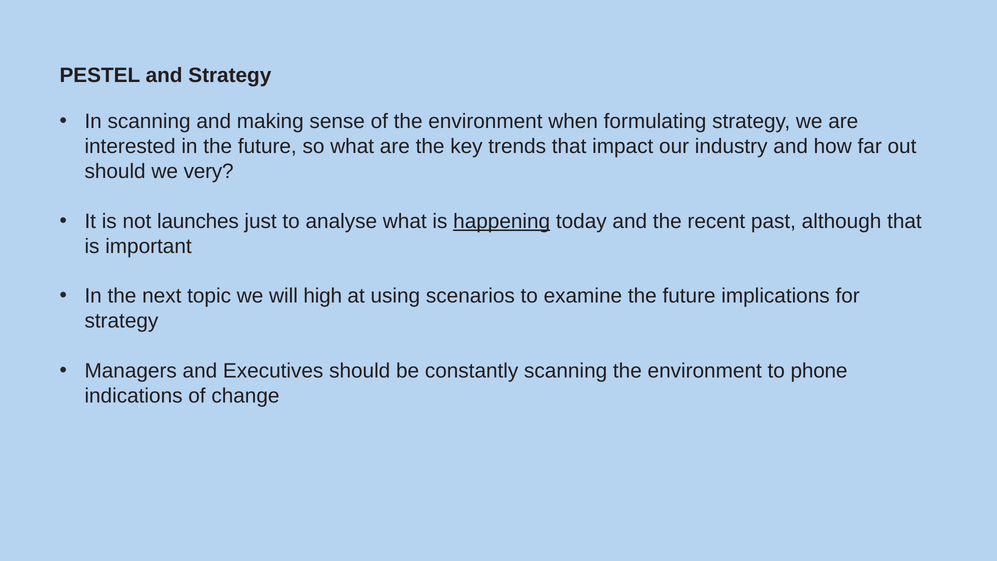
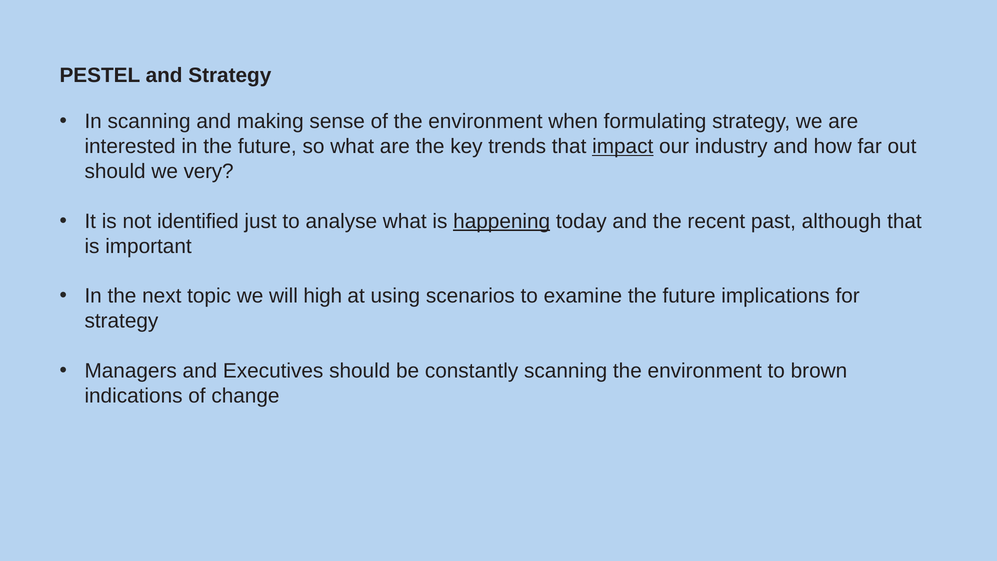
impact underline: none -> present (623, 146)
launches: launches -> identified (198, 221)
phone: phone -> brown (819, 371)
